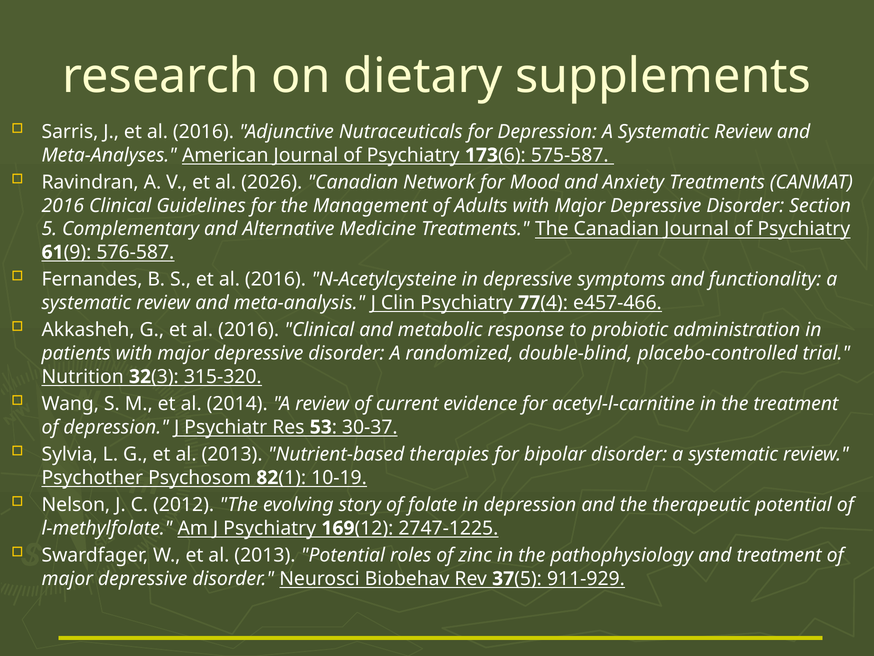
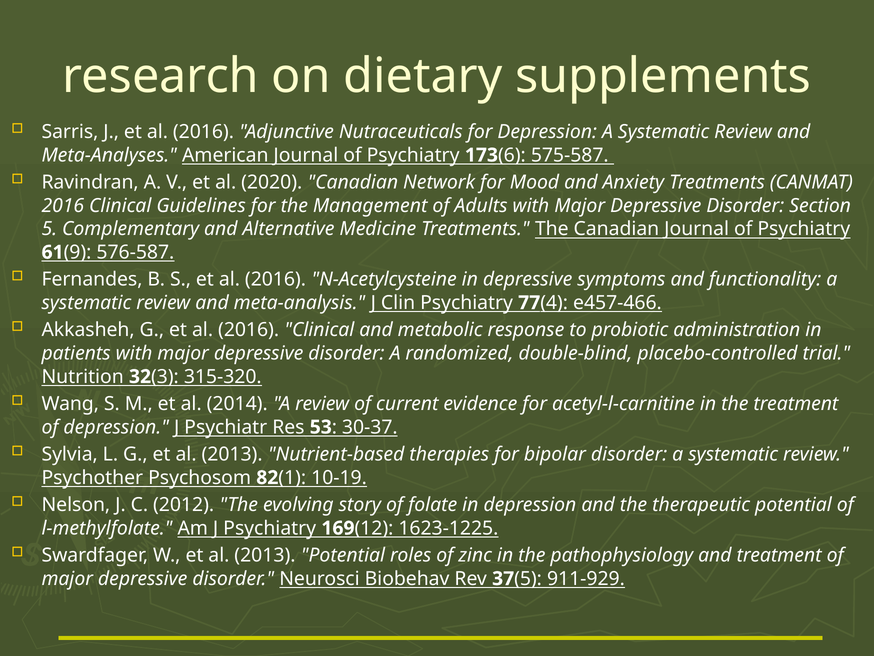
2026: 2026 -> 2020 (272, 182)
2747-1225: 2747-1225 -> 1623-1225 (448, 528)
